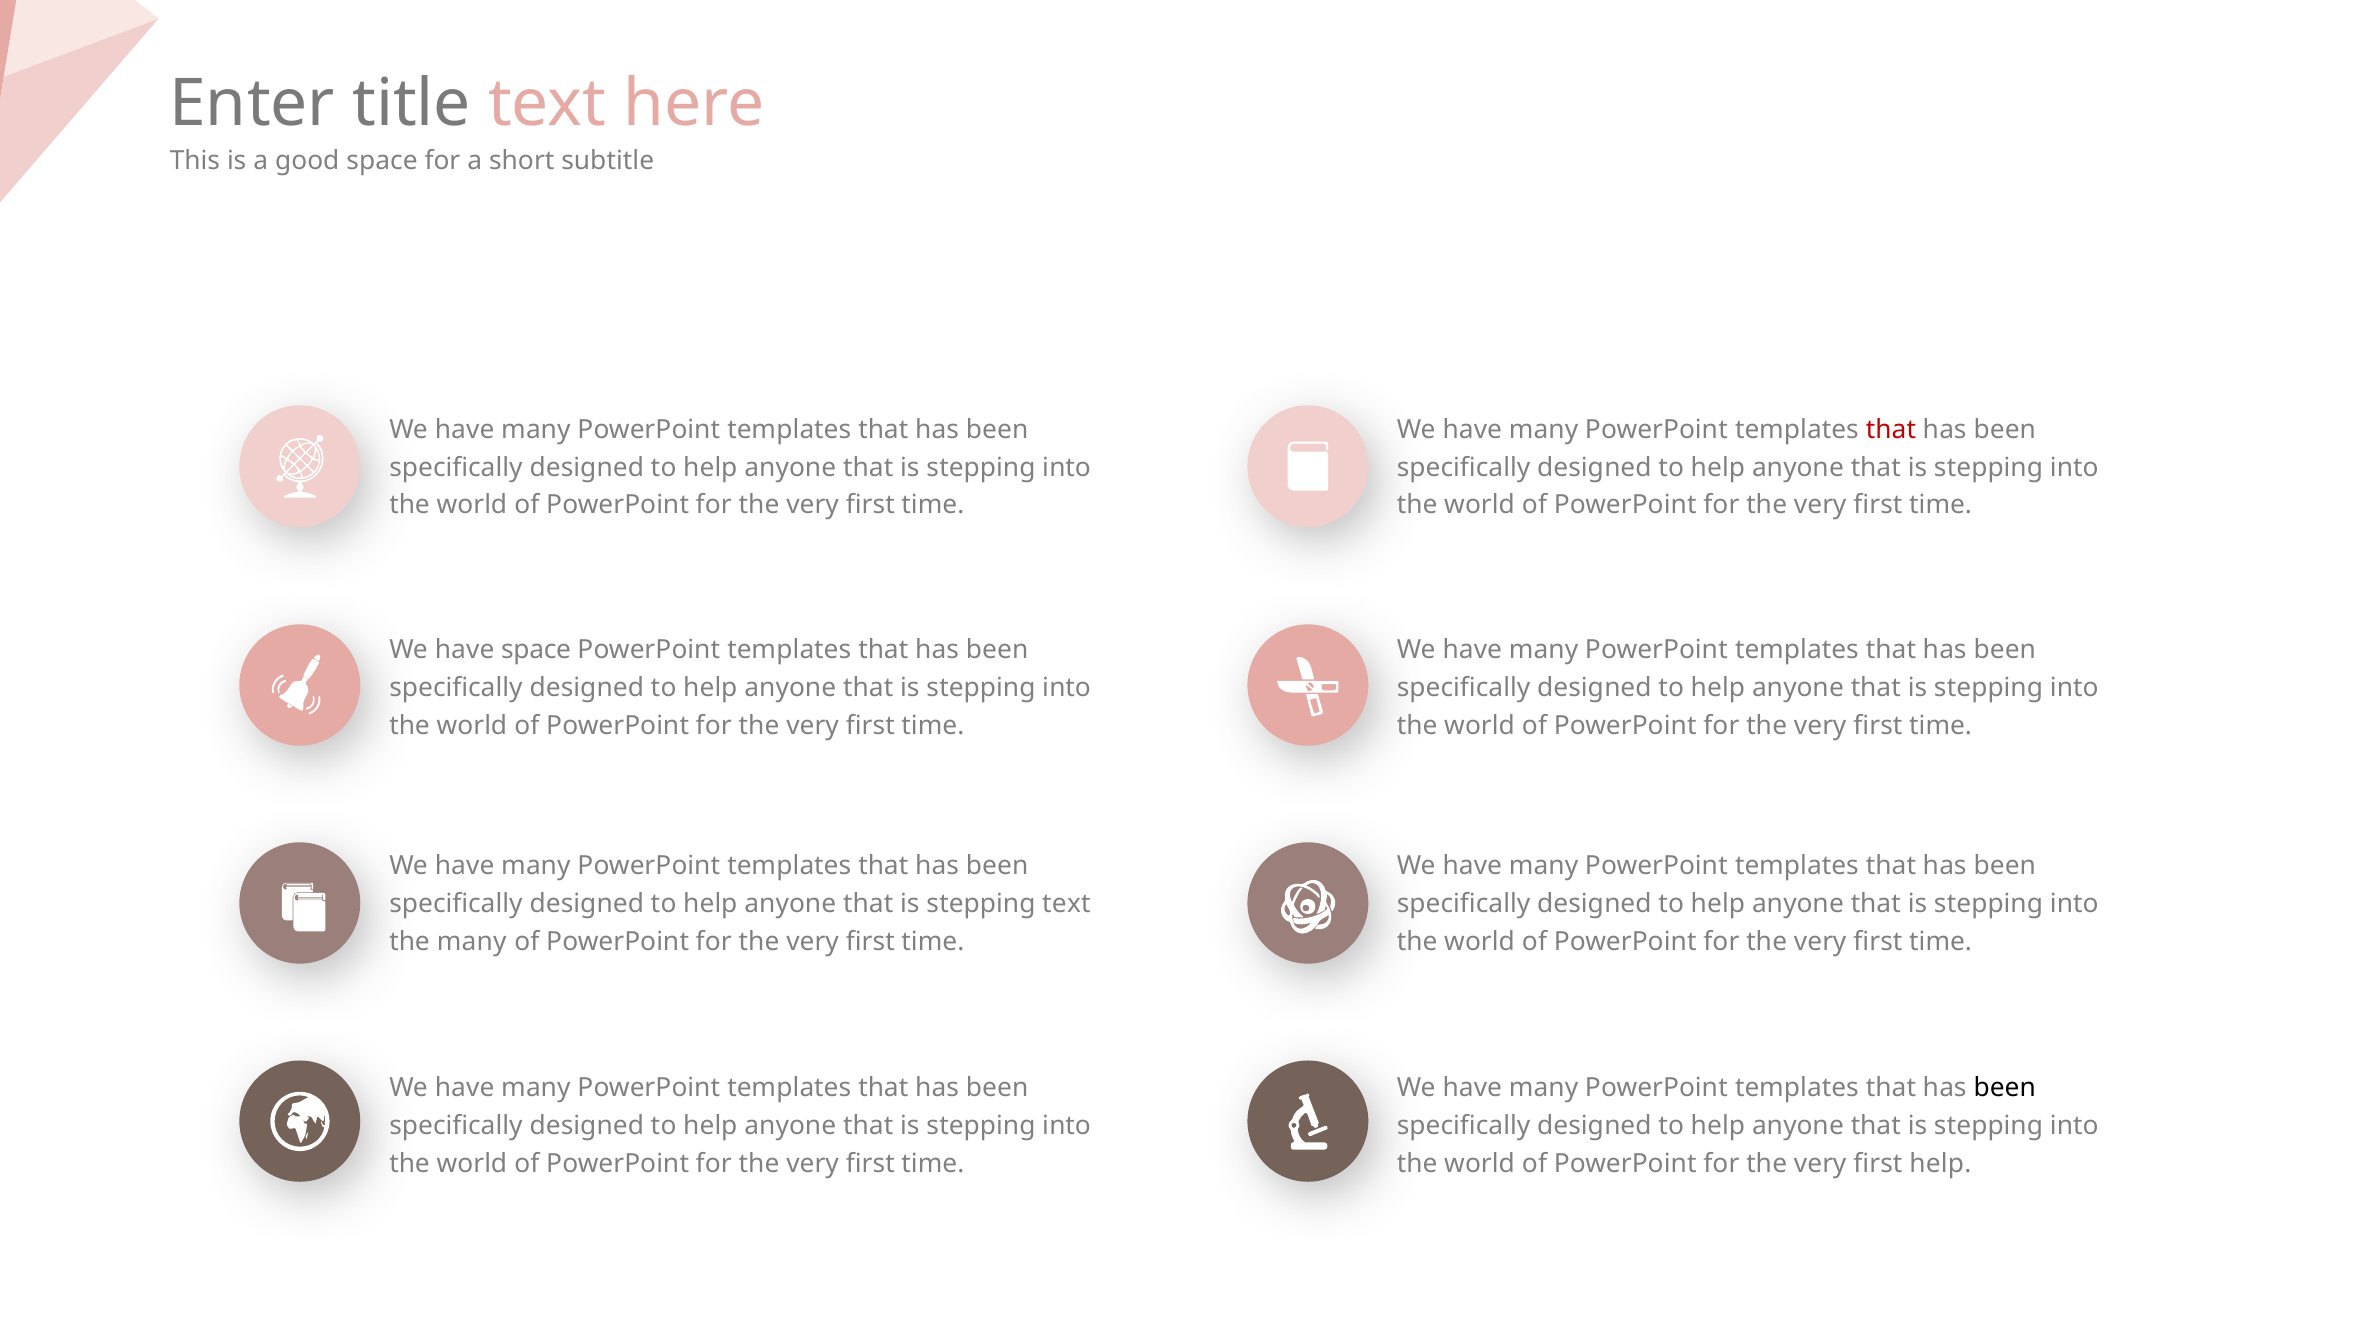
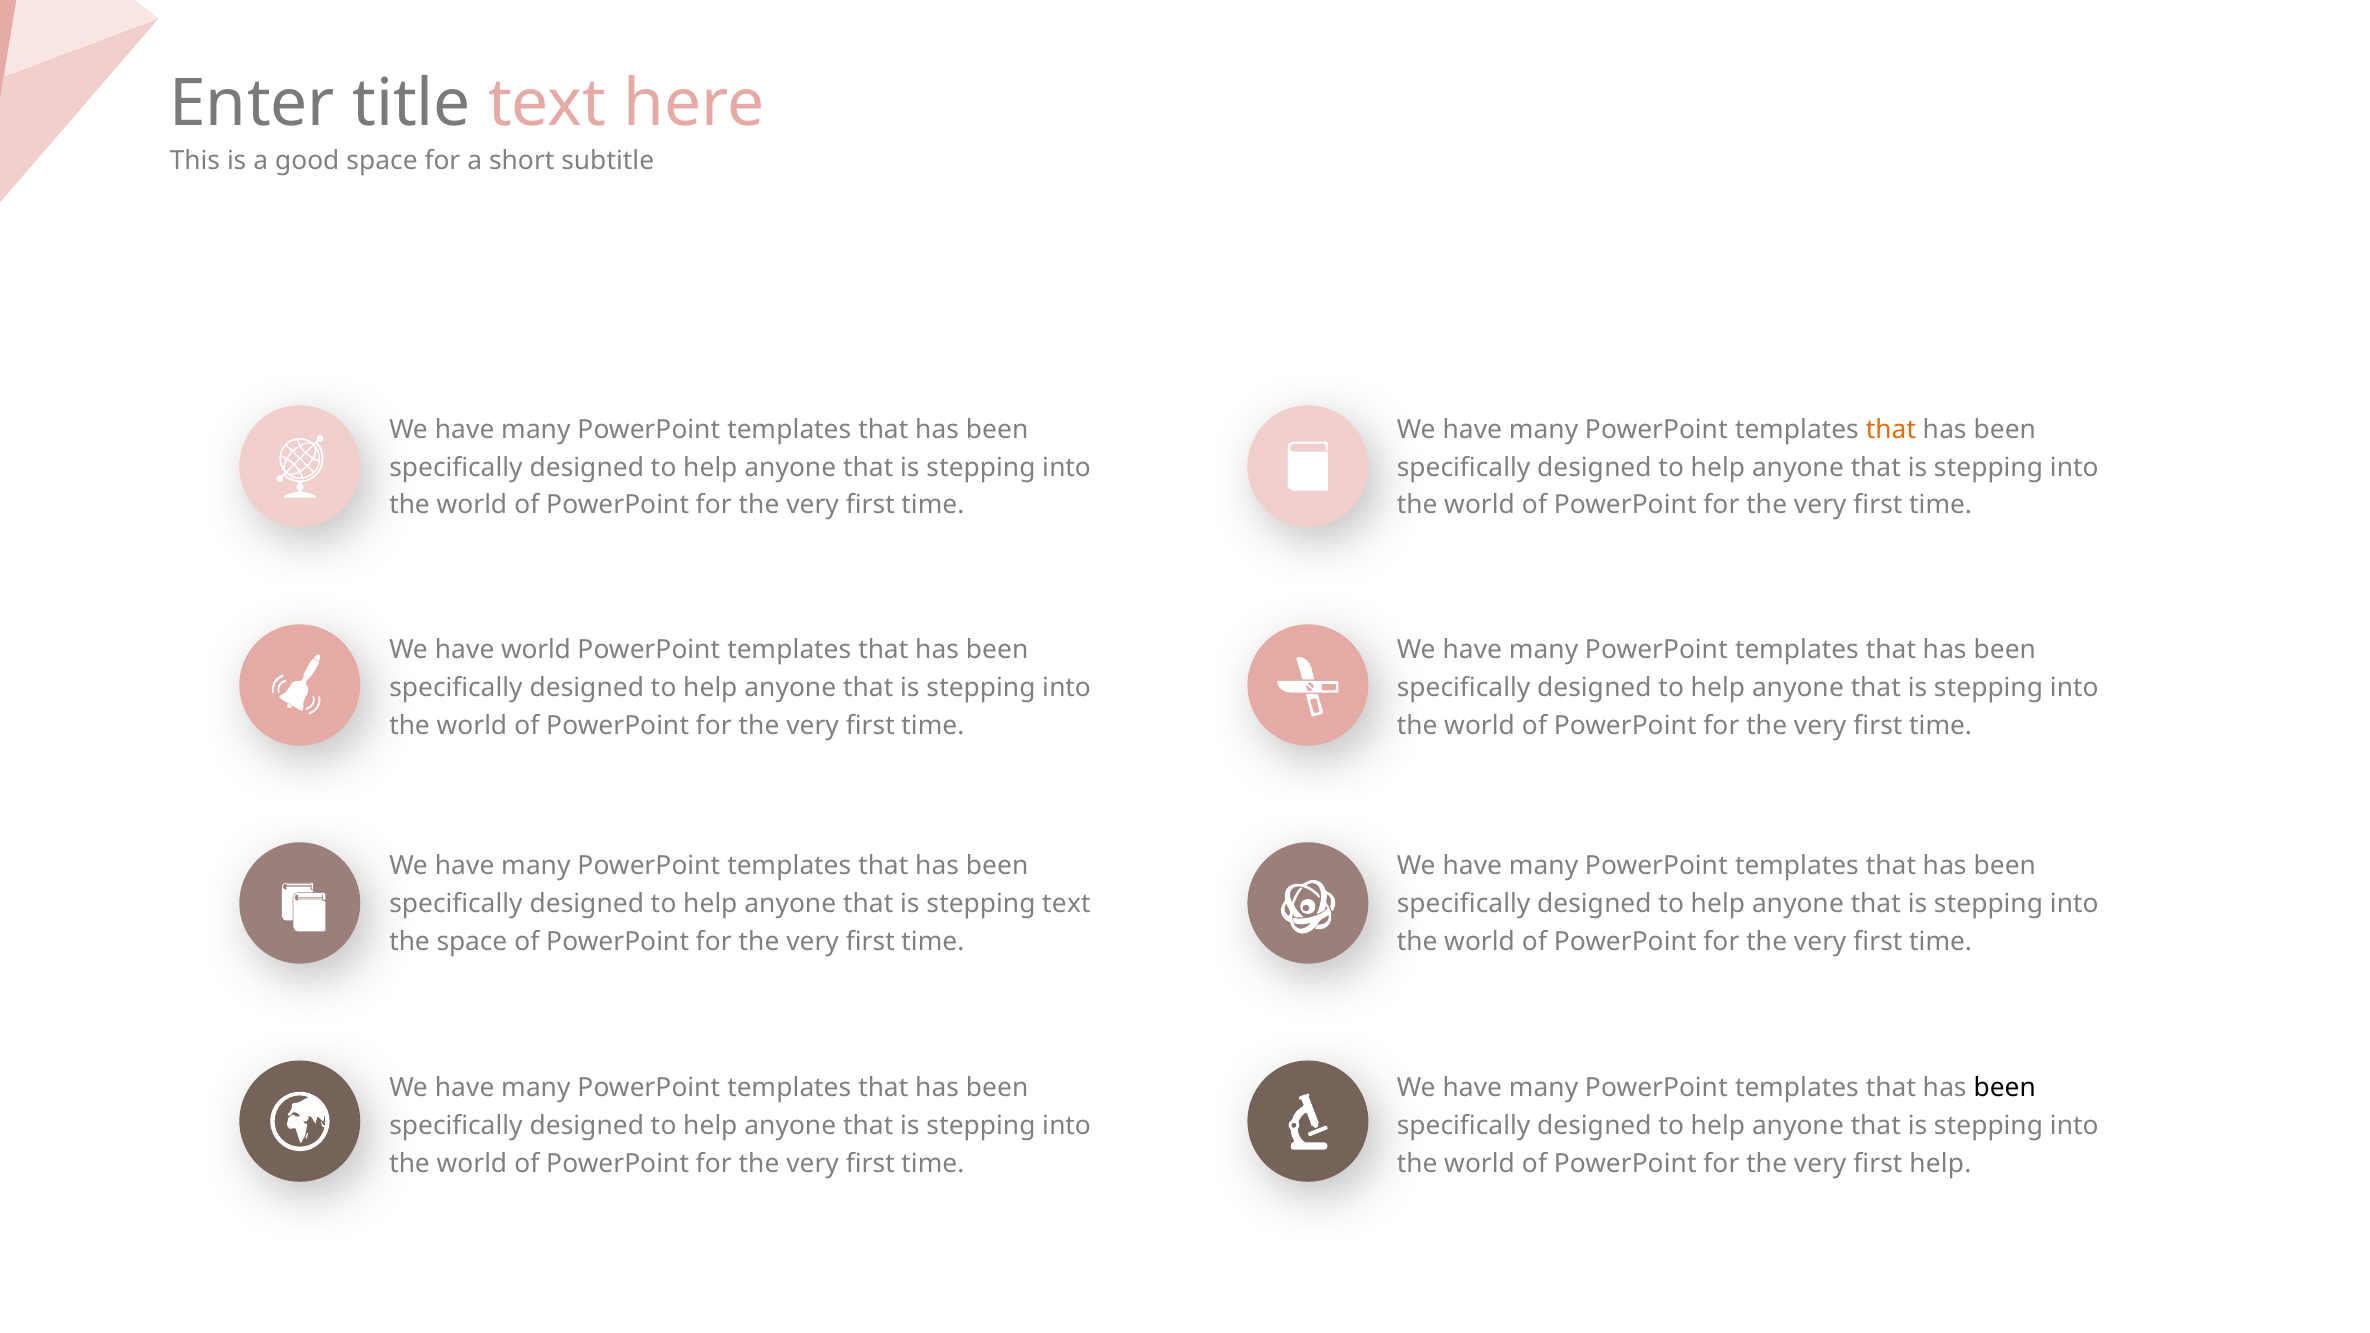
that colour: red -> orange (1891, 430)
have space: space -> world (536, 650)
the many: many -> space (472, 942)
